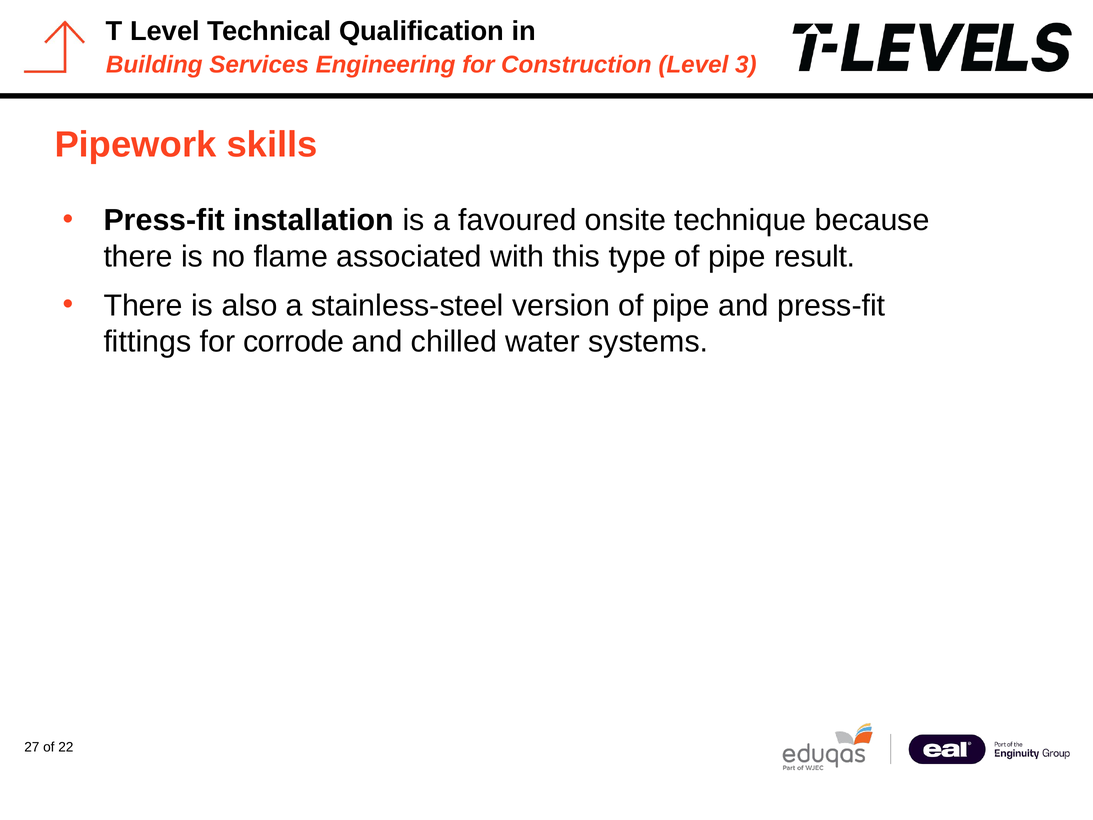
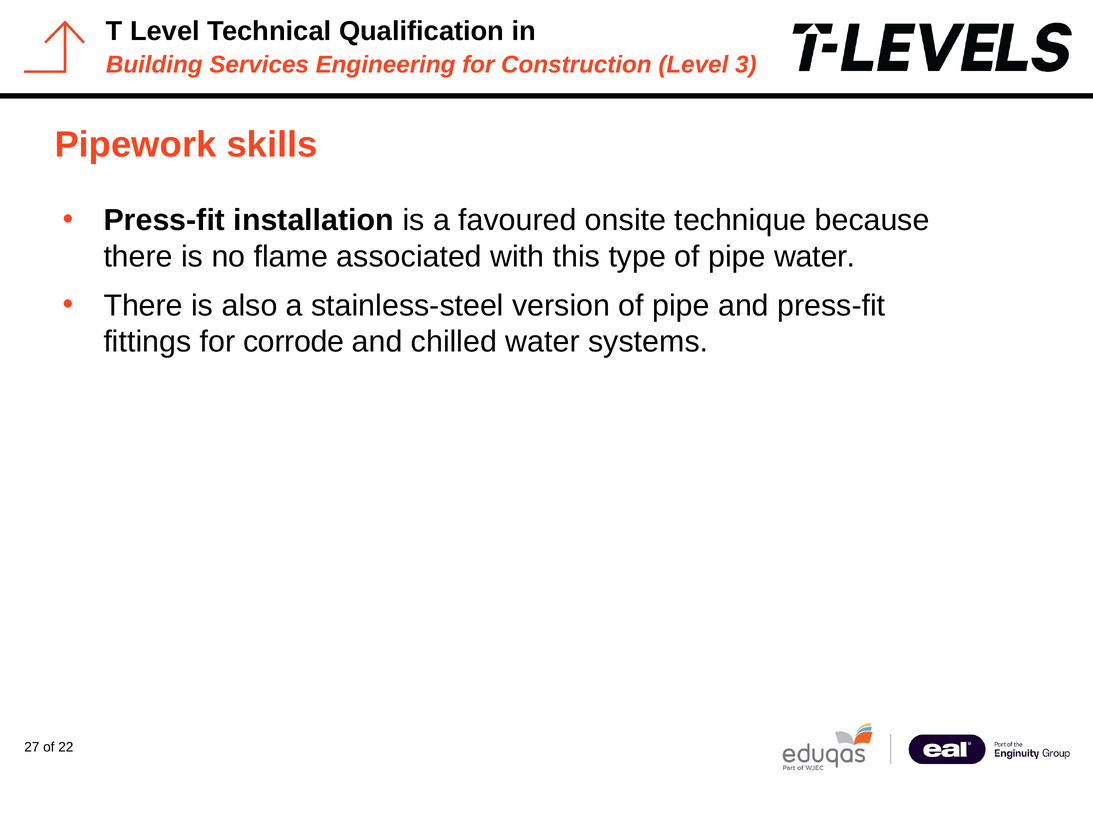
pipe result: result -> water (815, 257)
